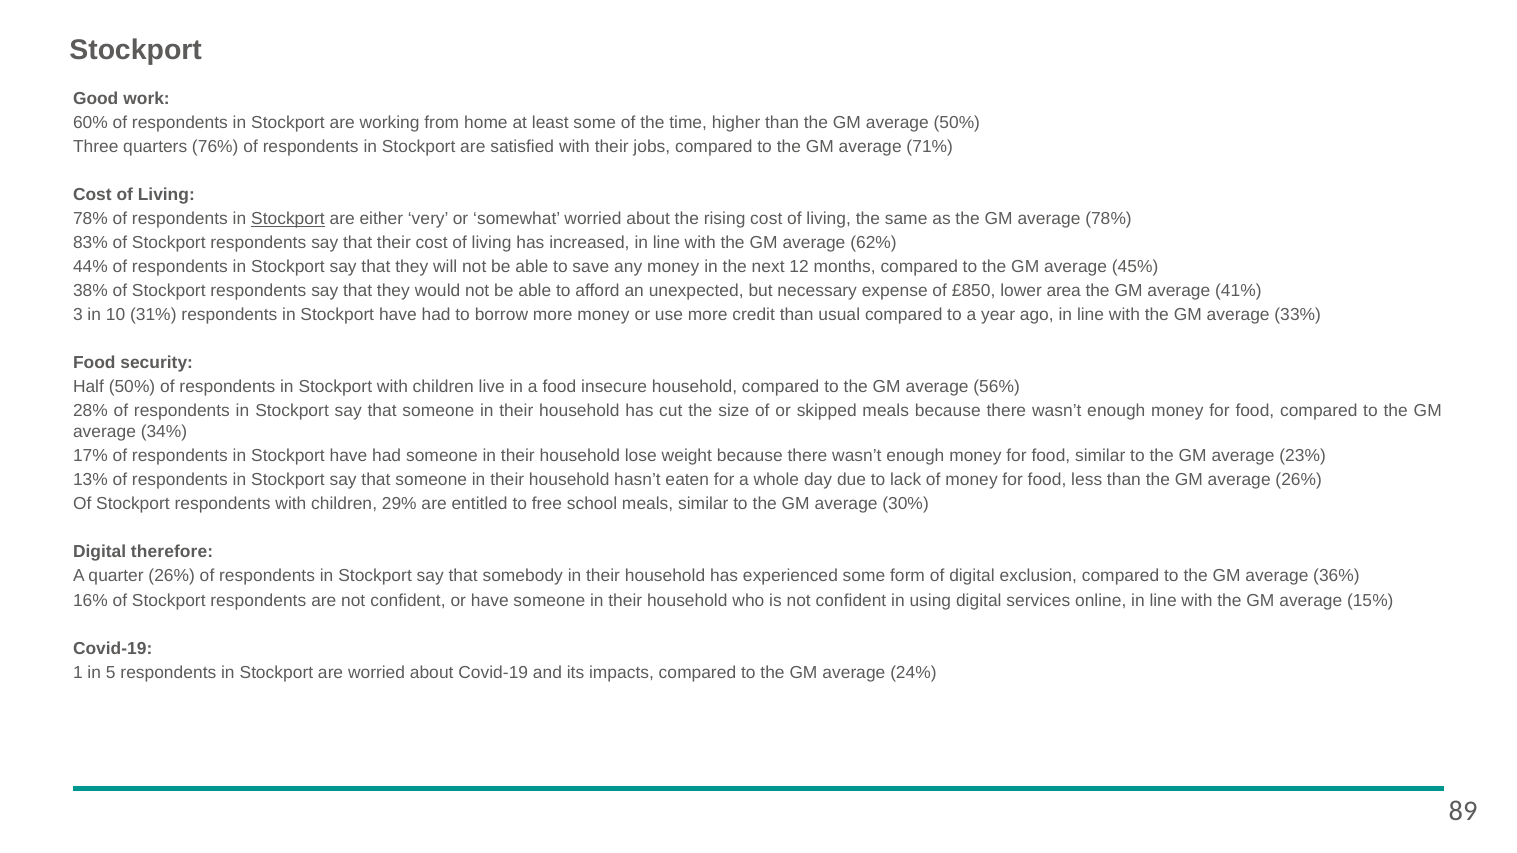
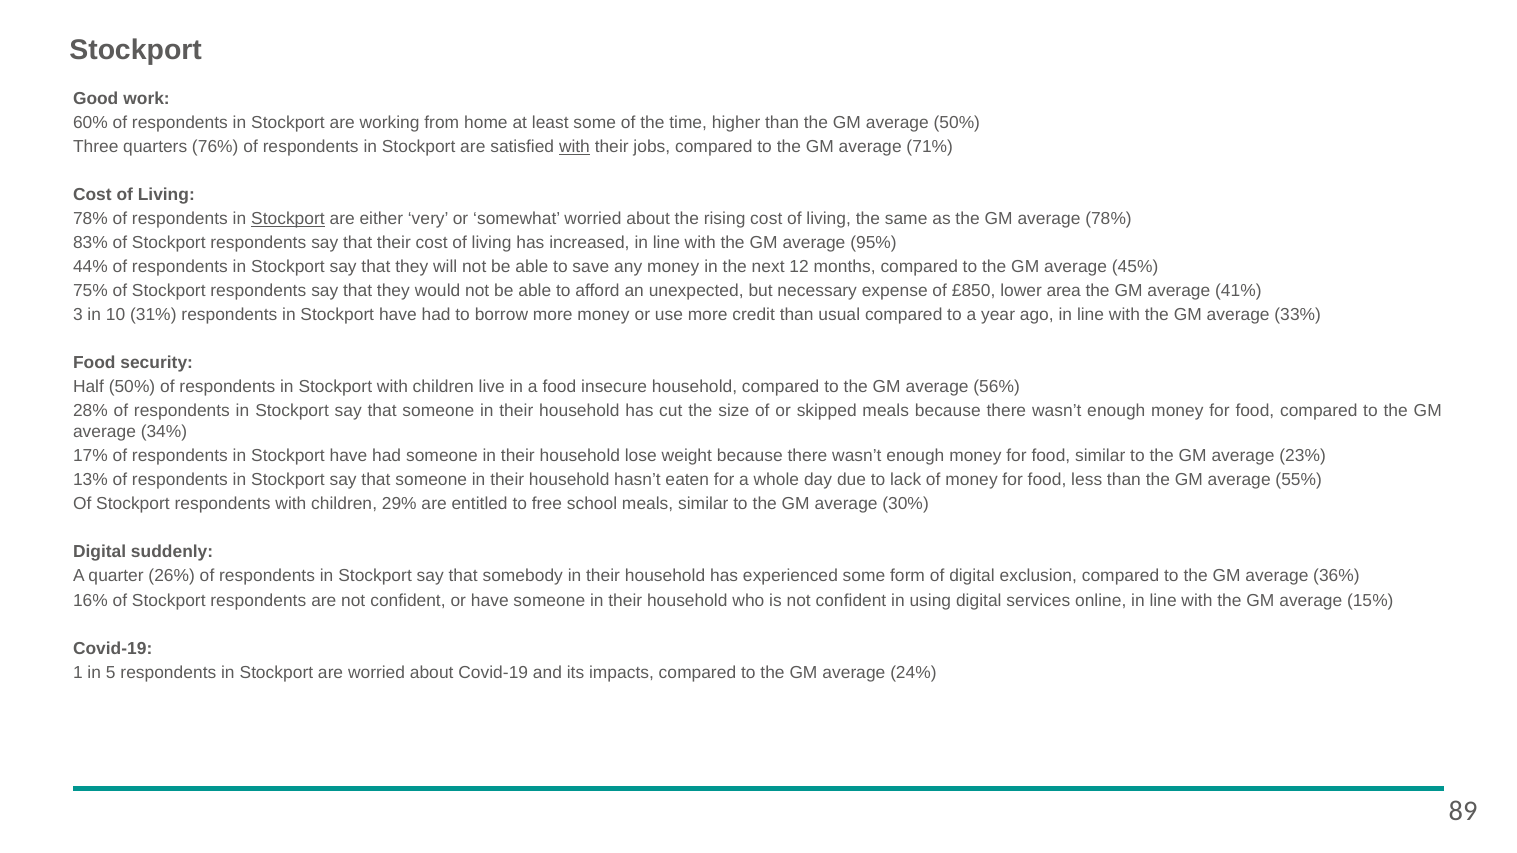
with underline: none -> present (574, 147)
62%: 62% -> 95% (874, 243)
38%: 38% -> 75% (90, 291)
average 26%: 26% -> 55% (1299, 480)
therefore: therefore -> suddenly (172, 552)
